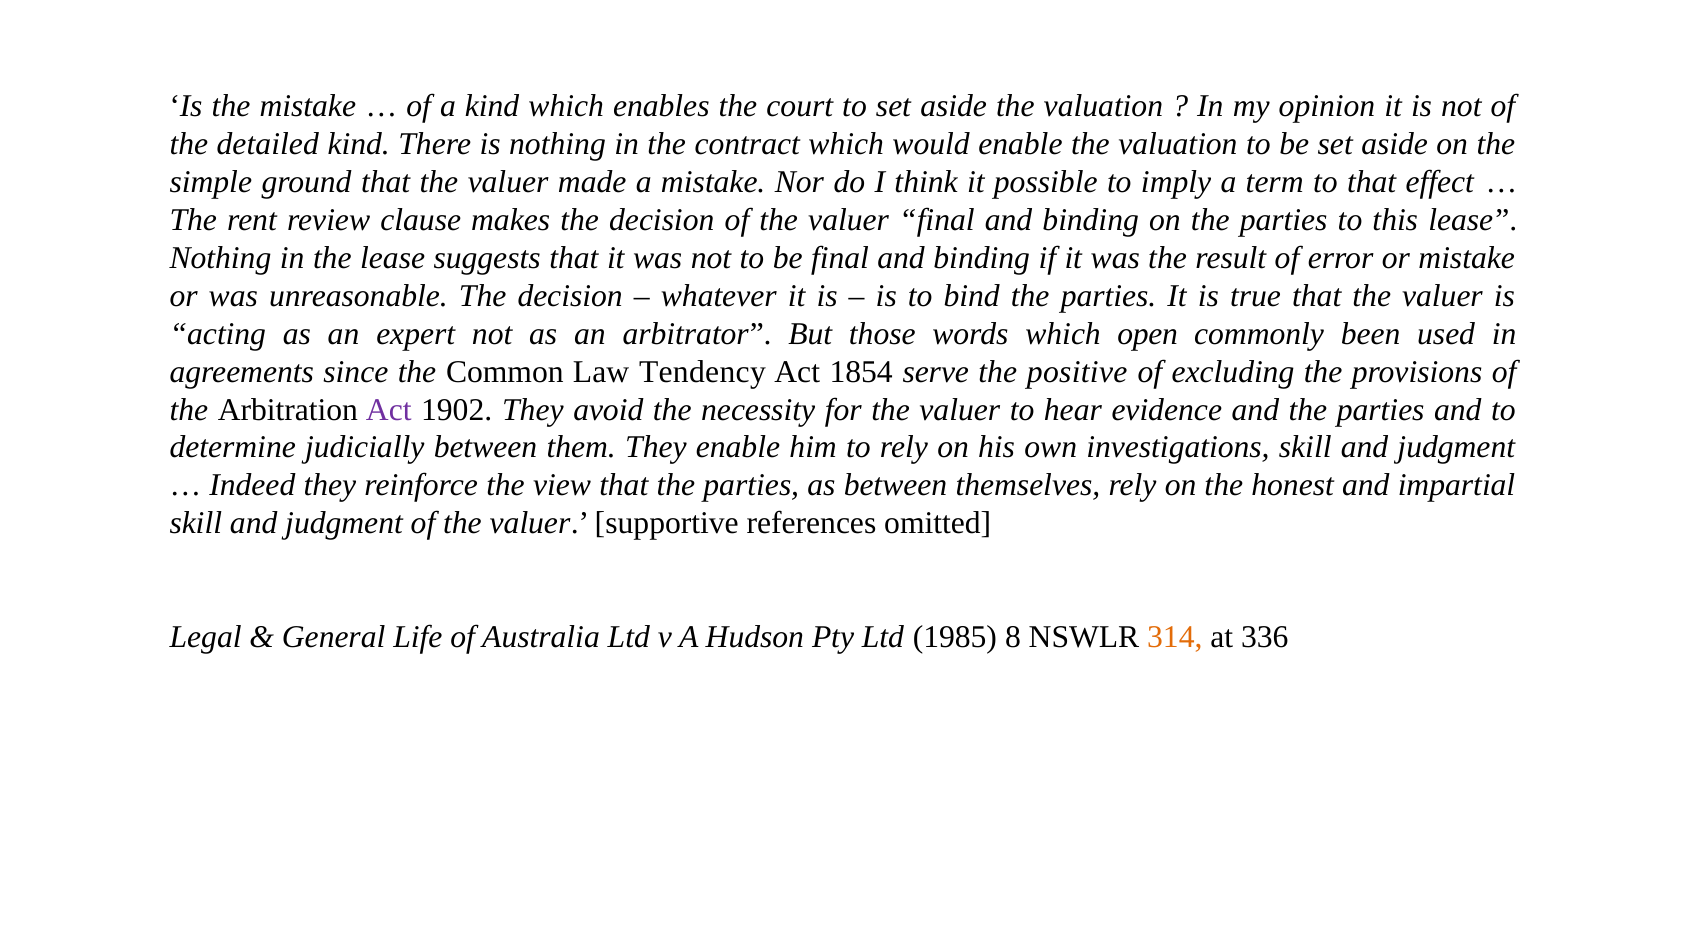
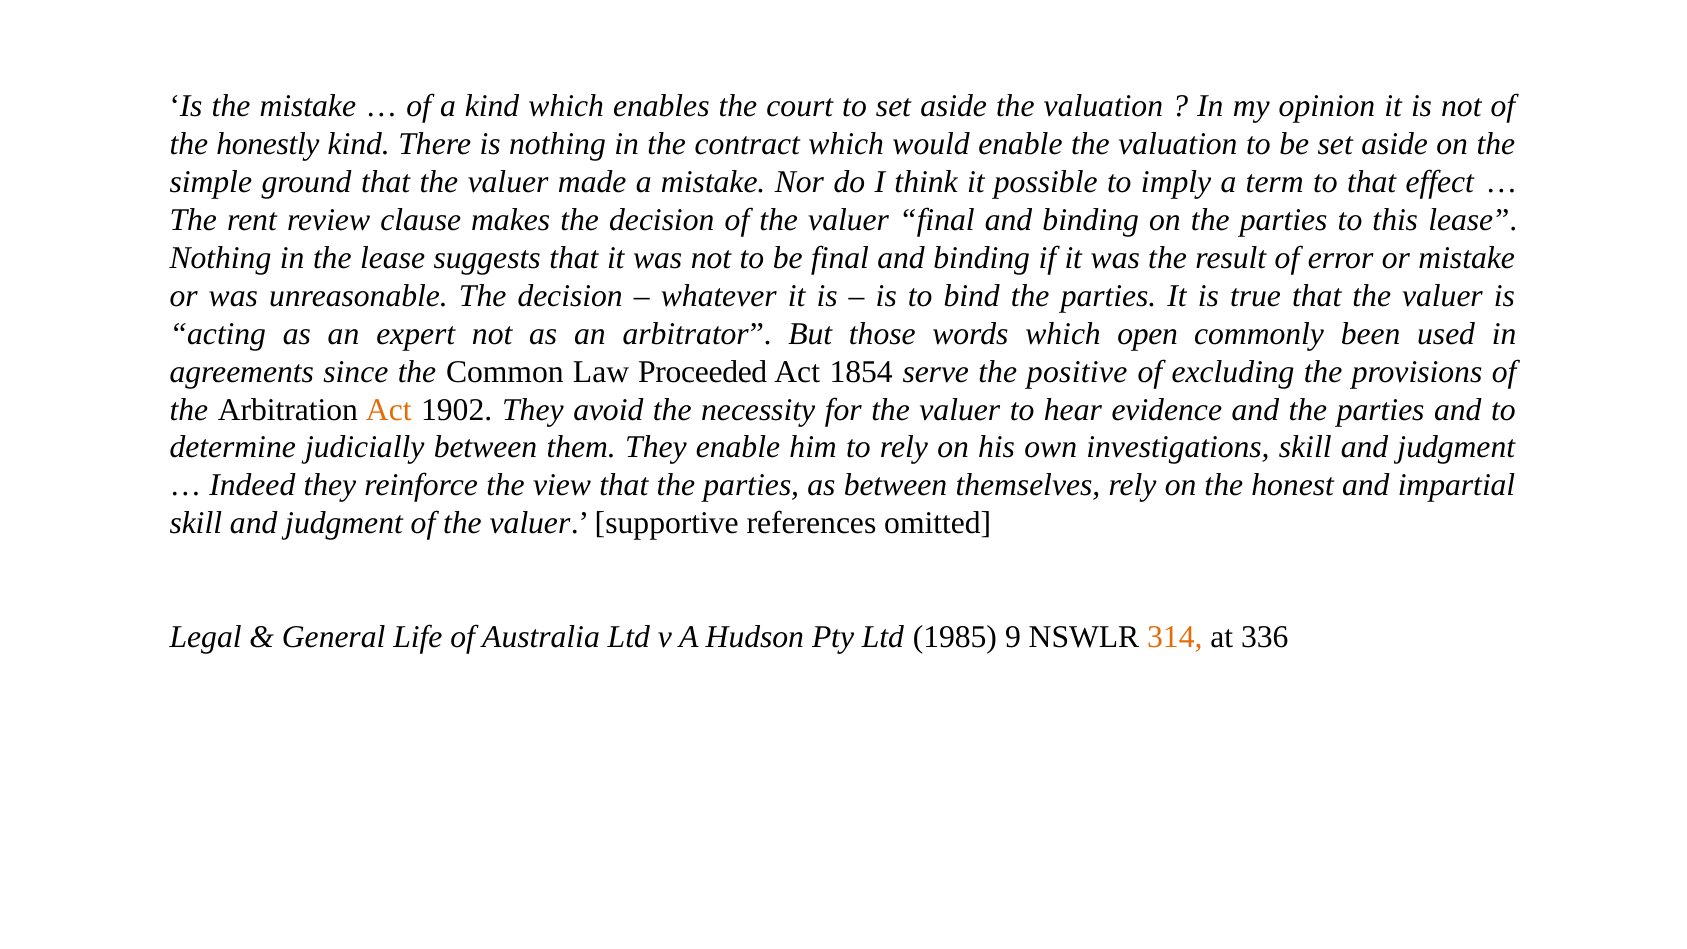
detailed: detailed -> honestly (268, 144)
Tendency: Tendency -> Proceeded (703, 372)
Act colour: purple -> orange (389, 410)
8: 8 -> 9 (1013, 637)
